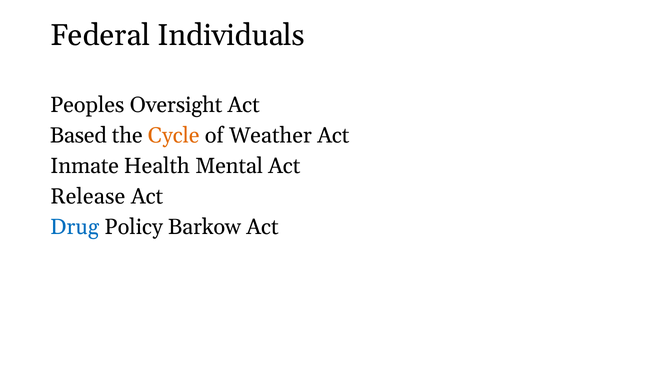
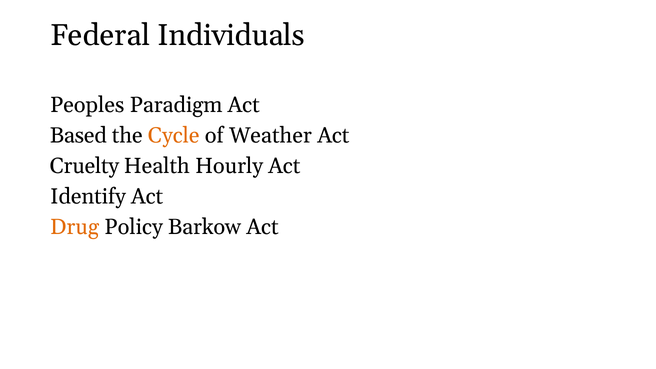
Oversight: Oversight -> Paradigm (176, 105)
Inmate: Inmate -> Cruelty (84, 166)
Mental: Mental -> Hourly (229, 166)
Release: Release -> Identify (88, 197)
Drug colour: blue -> orange (75, 227)
